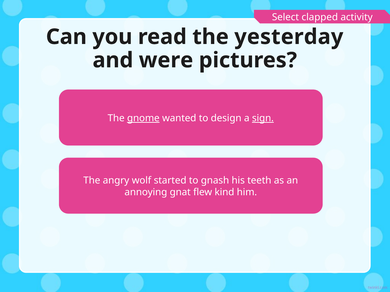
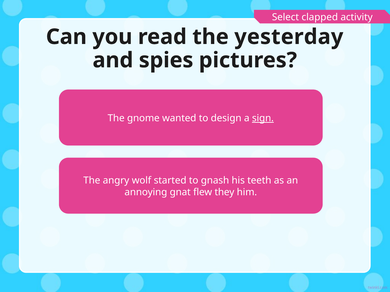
were: were -> spies (166, 60)
gnome underline: present -> none (143, 118)
kind: kind -> they (224, 192)
